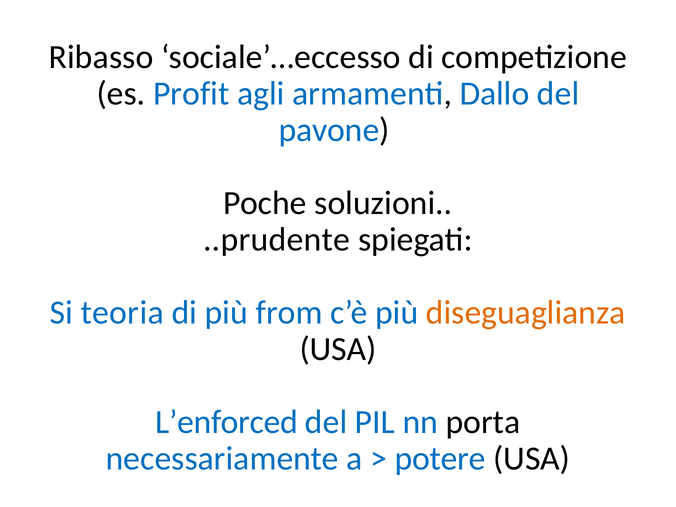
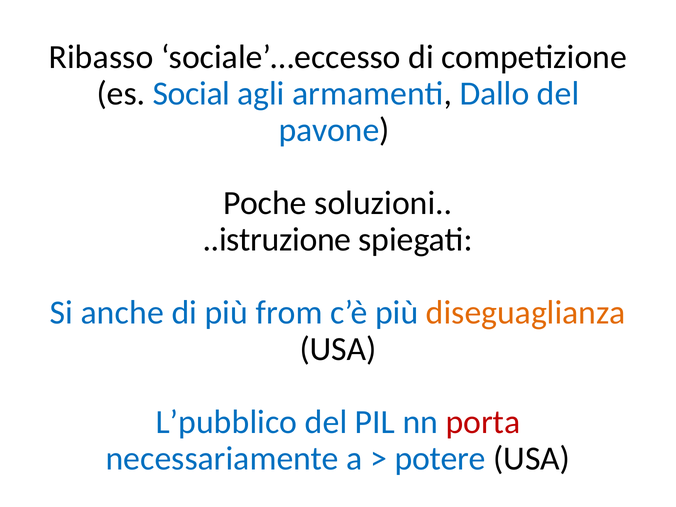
Profit: Profit -> Social (191, 94)
..prudente: ..prudente -> ..istruzione (277, 240)
teoria: teoria -> anche (122, 313)
L’enforced: L’enforced -> L’pubblico (226, 422)
porta colour: black -> red (483, 422)
